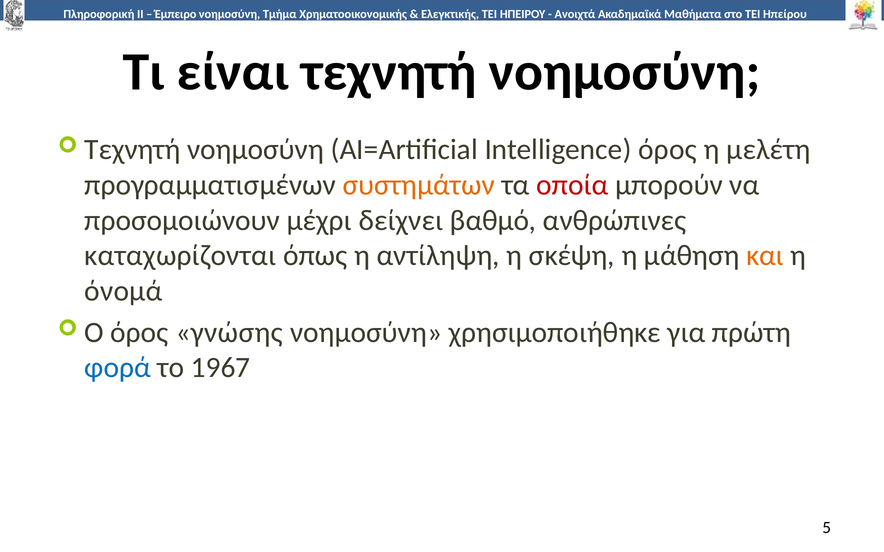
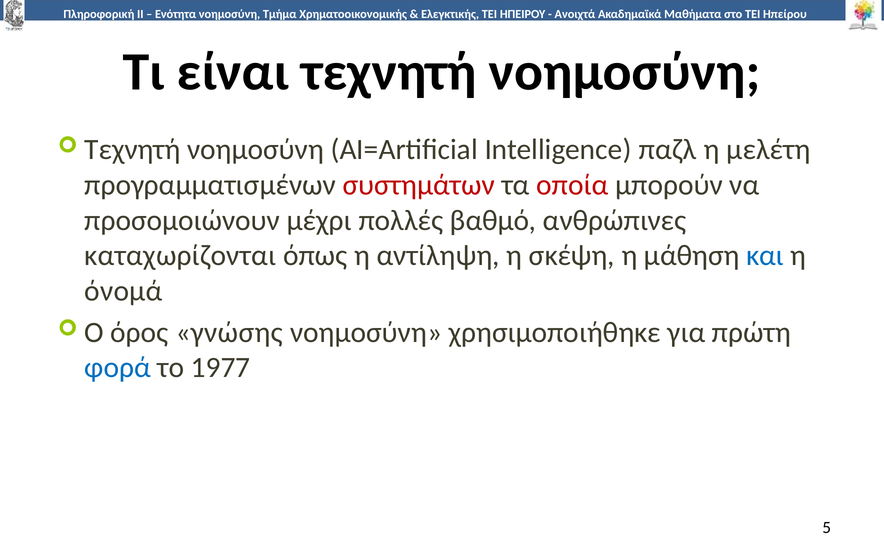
Έμπειρο: Έμπειρο -> Ενότητα (176, 14)
Intelligence όρος: όρος -> παζλ (668, 150)
συστημάτων colour: orange -> red (419, 185)
δείχνει: δείχνει -> πολλές (401, 221)
και colour: orange -> blue (765, 256)
1967: 1967 -> 1977 (221, 368)
